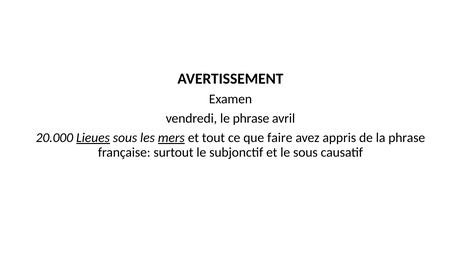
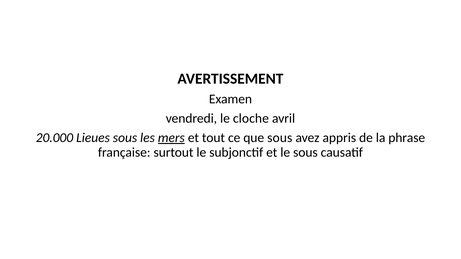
le phrase: phrase -> cloche (251, 119)
Lieues underline: present -> none (93, 138)
que faire: faire -> sous (280, 138)
